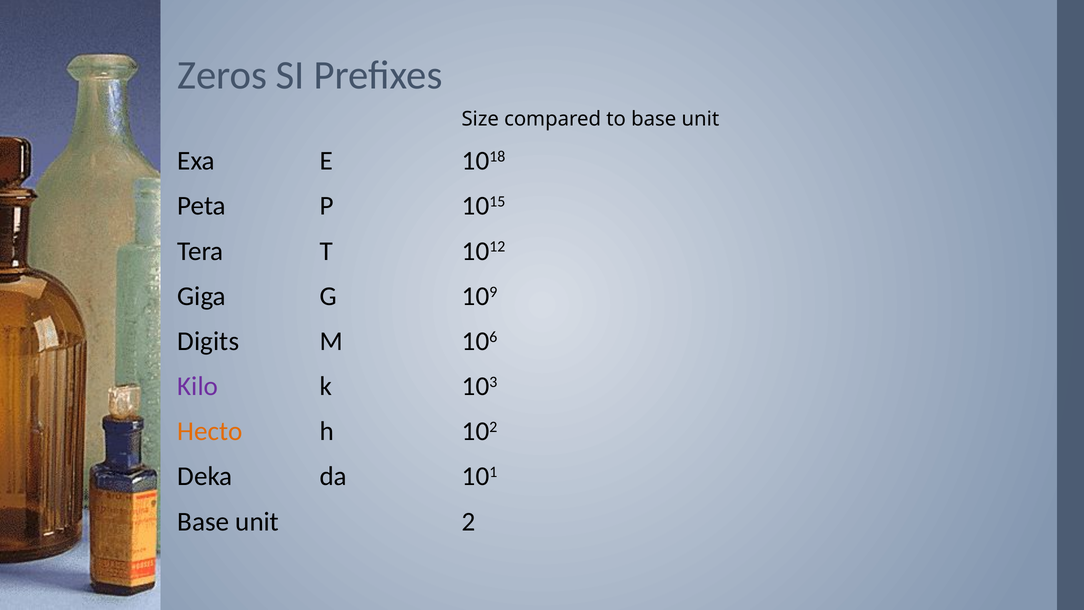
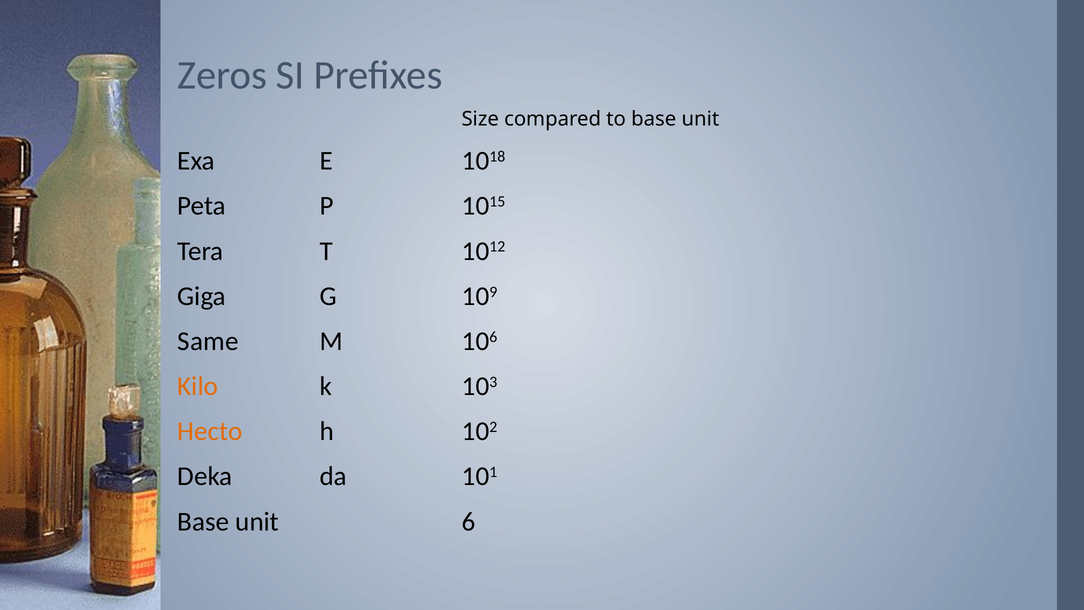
Digits: Digits -> Same (208, 341)
Kilo colour: purple -> orange (198, 386)
2: 2 -> 6 (469, 521)
